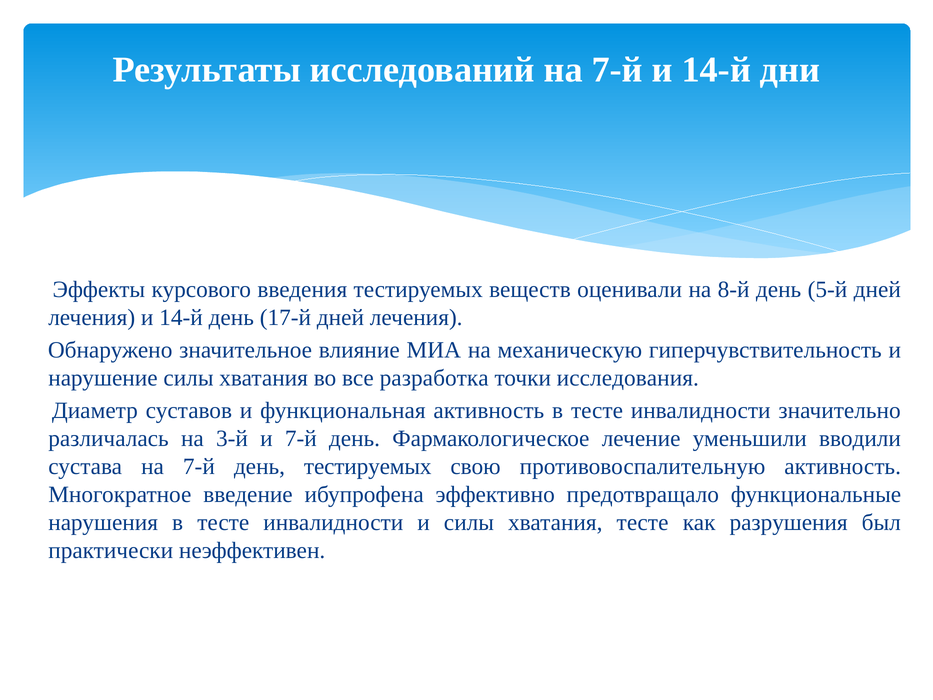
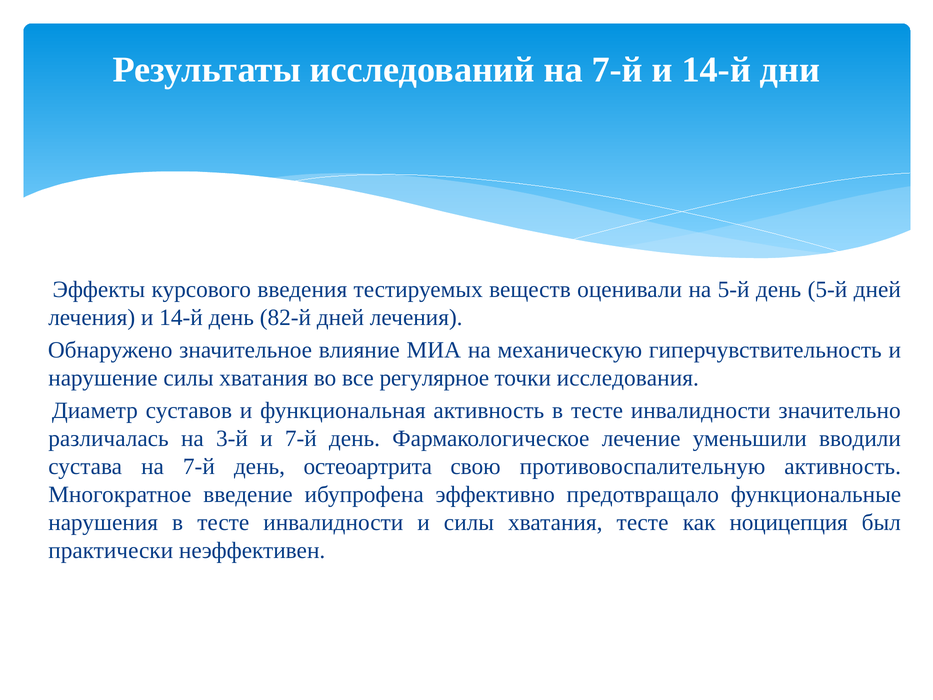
на 8-й: 8-й -> 5-й (734, 289)
17-й: 17-й -> 82-й (285, 317)
разработка: разработка -> регулярное (434, 378)
день тестируемых: тестируемых -> остеоартрита (368, 467)
разрушения: разрушения -> ноцицепция (789, 523)
